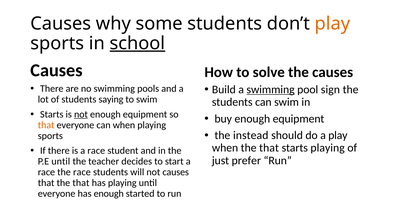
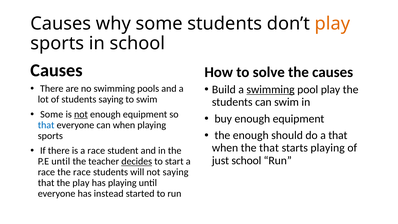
school underline: present -> none (137, 43)
pool sign: sign -> play (330, 89)
Starts: Starts -> Some (52, 114)
that colour: orange -> blue (46, 125)
the instead: instead -> enough (251, 135)
a play: play -> that (338, 135)
just prefer: prefer -> school (246, 160)
decides underline: none -> present (137, 161)
not causes: causes -> saying (176, 172)
that the that: that -> play (81, 183)
has enough: enough -> instead (109, 194)
